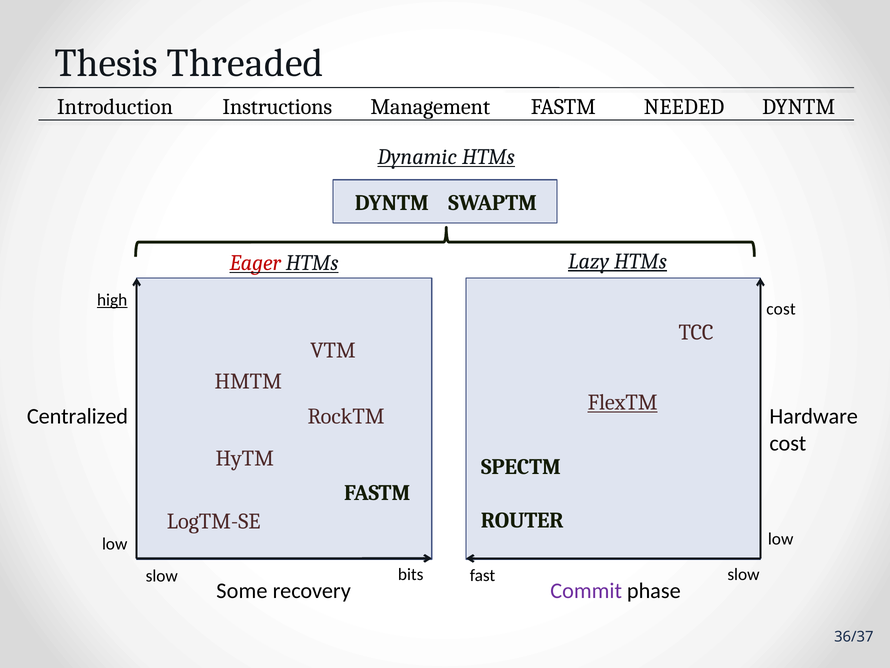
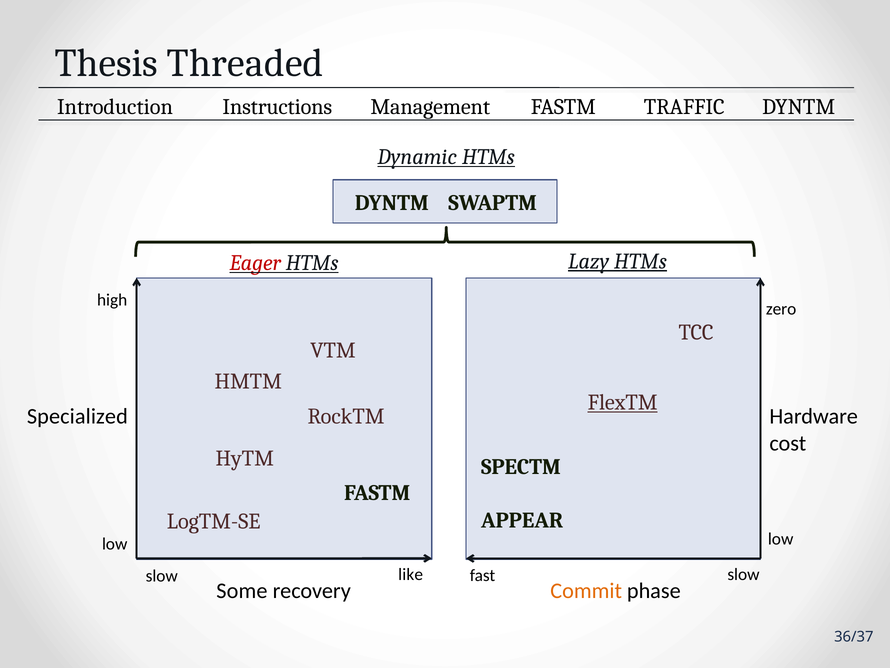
NEEDED: NEEDED -> TRAFFIC (684, 107)
high underline: present -> none (112, 300)
cost: cost -> zero (781, 309)
Centralized: Centralized -> Specialized (77, 416)
ROUTER: ROUTER -> APPEAR (522, 520)
bits: bits -> like (411, 574)
Commit colour: purple -> orange (586, 590)
